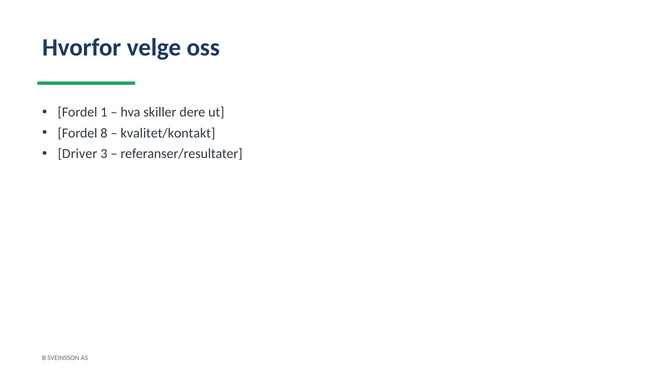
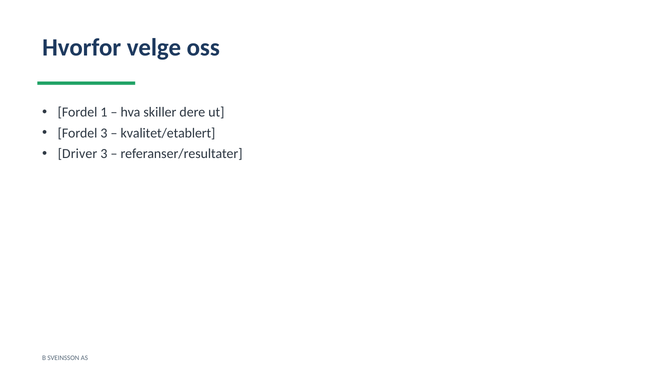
Fordel 8: 8 -> 3 (104, 133)
kvalitet/kontakt: kvalitet/kontakt -> kvalitet/etablert (168, 133)
